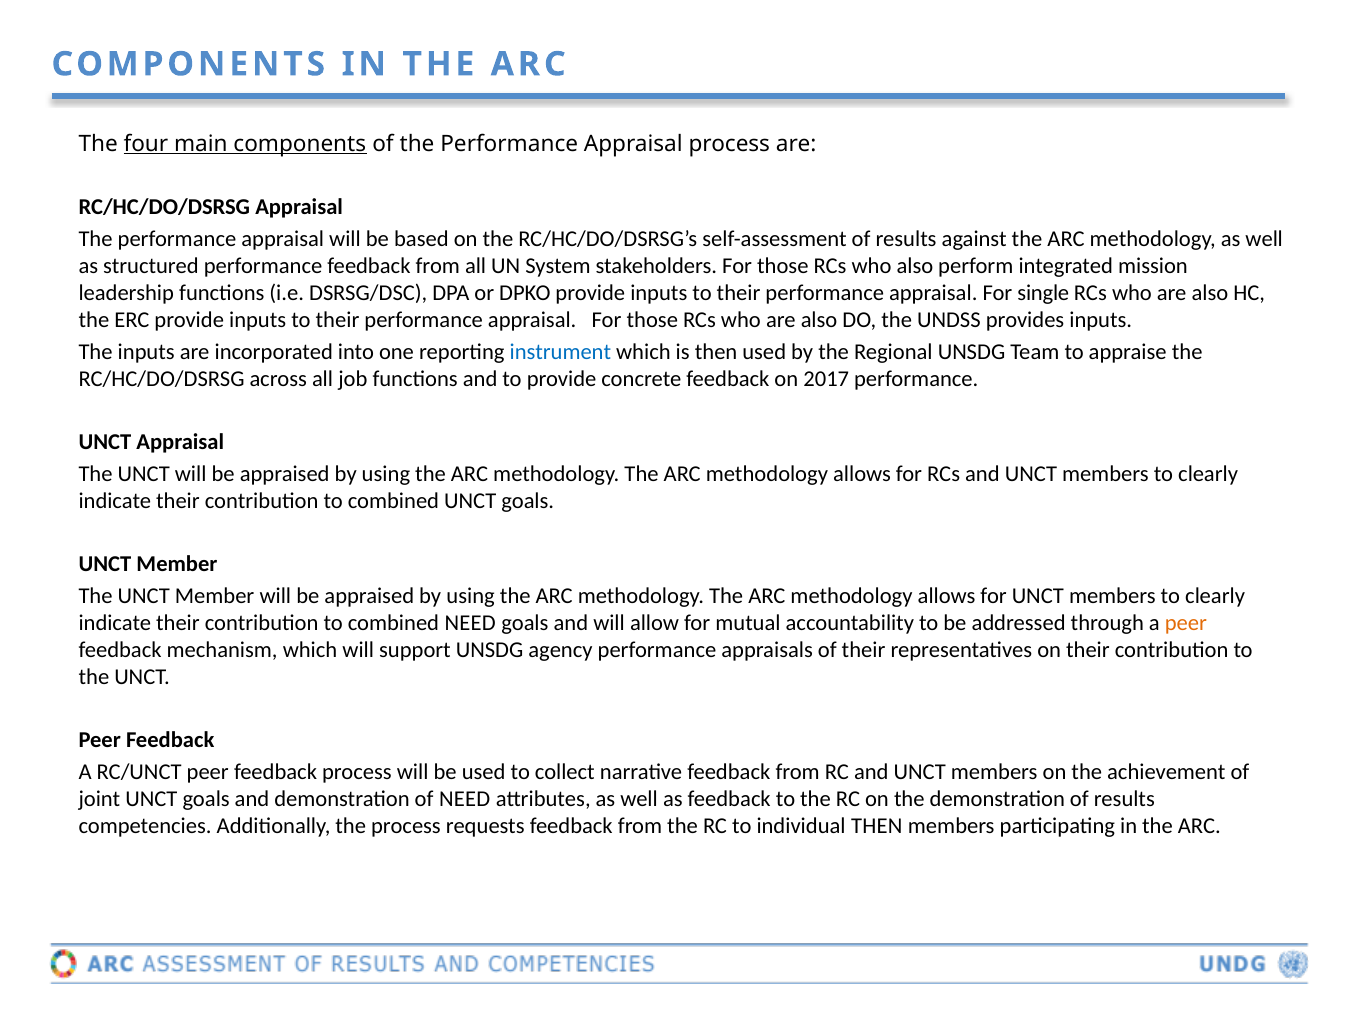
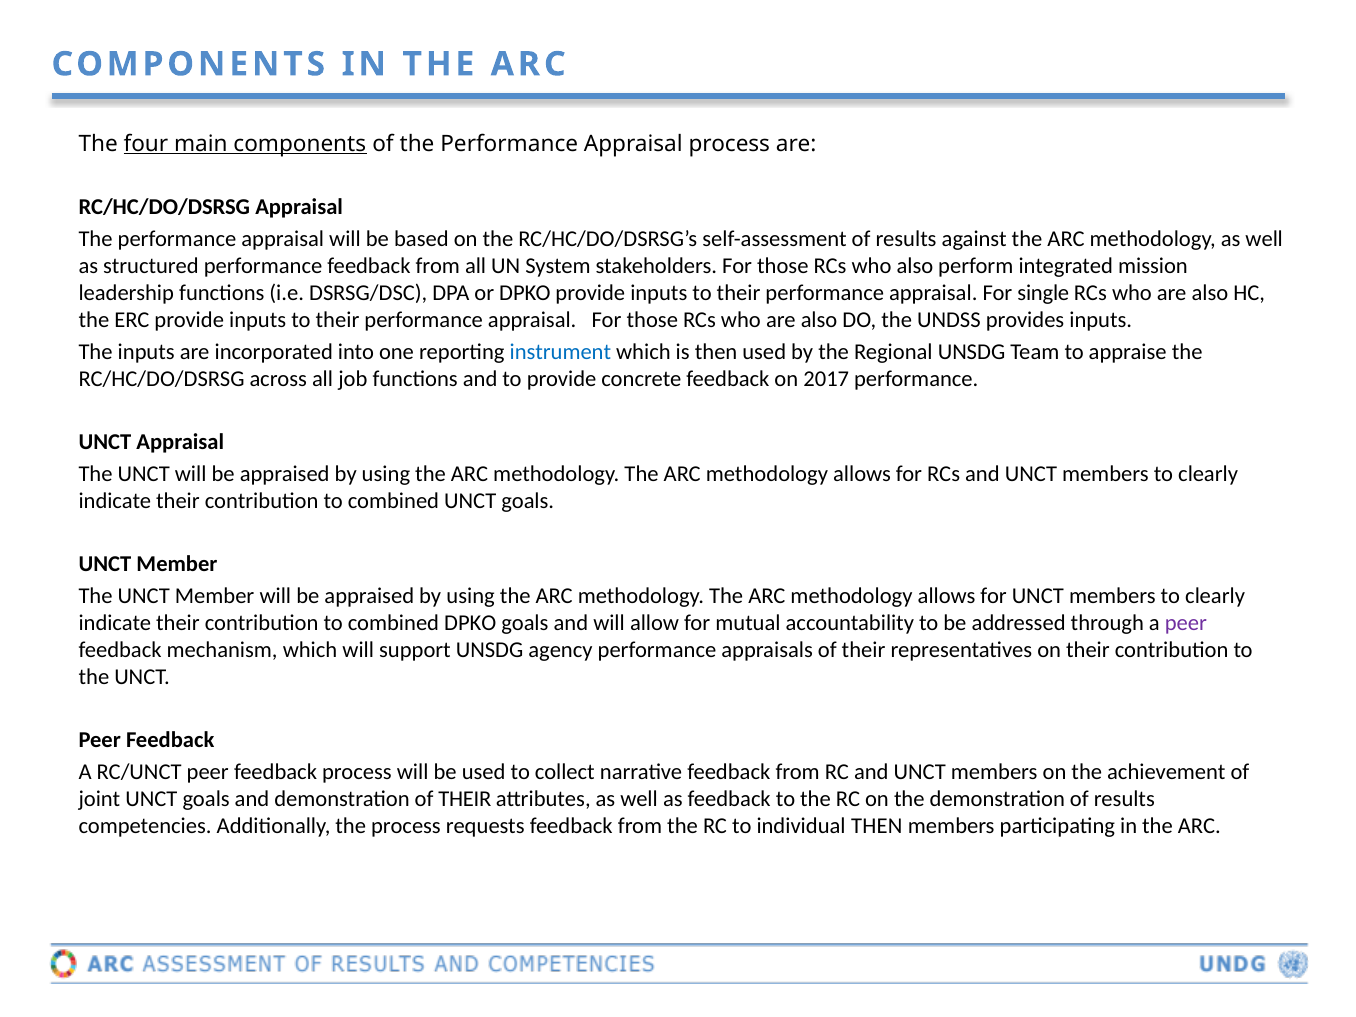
combined NEED: NEED -> DPKO (470, 623)
peer colour: orange -> purple (1186, 623)
demonstration of NEED: NEED -> THEIR (465, 799)
